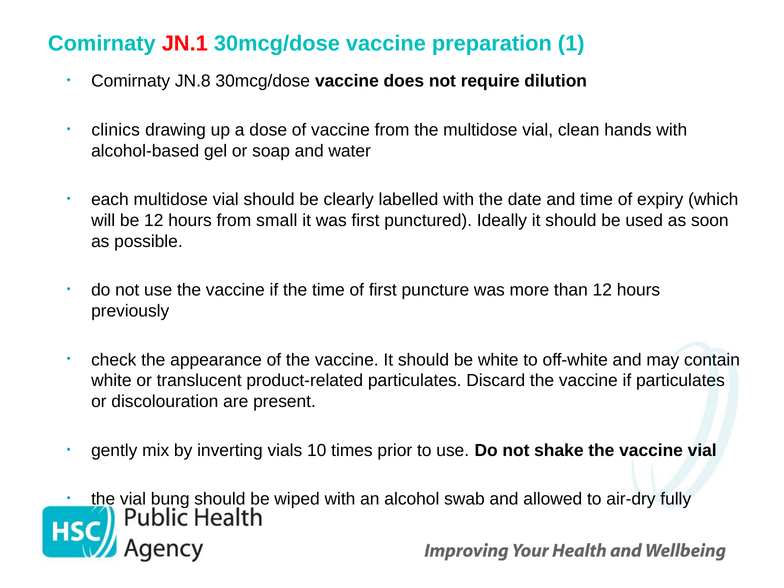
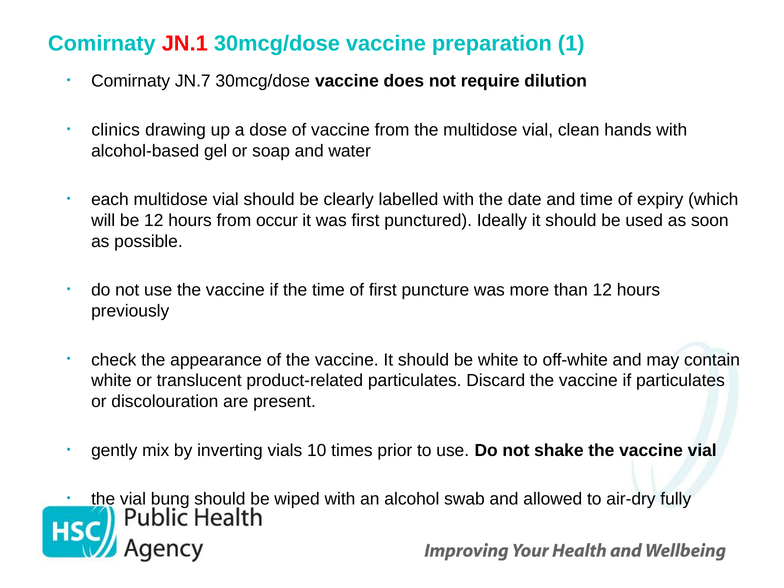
JN.8: JN.8 -> JN.7 (193, 81)
small: small -> occur (277, 220)
